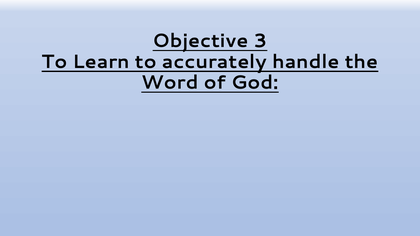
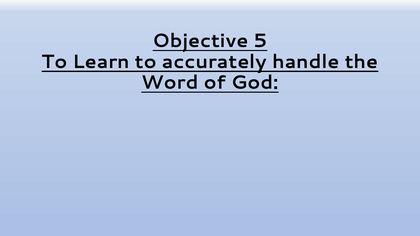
3: 3 -> 5 (260, 41)
